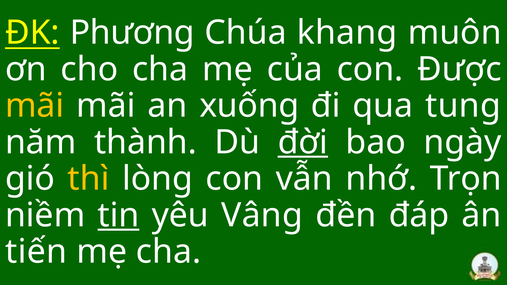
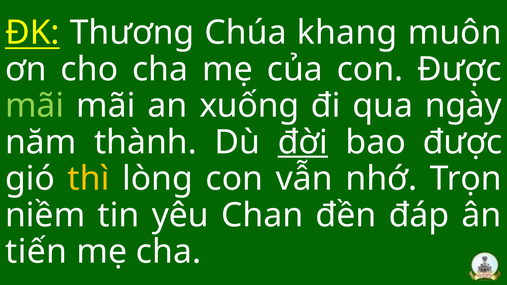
Phương: Phương -> Thương (132, 33)
mãi colour: yellow -> light green (35, 106)
tung: tung -> ngày (463, 106)
bao ngày: ngày -> được (463, 142)
tin underline: present -> none (119, 215)
Vâng: Vâng -> Chan (262, 215)
